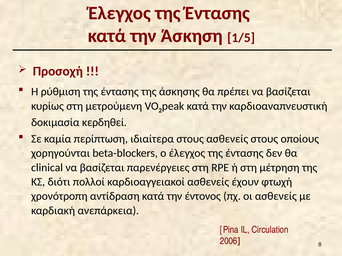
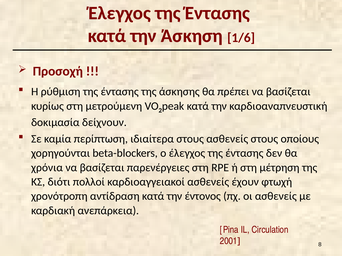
1/5: 1/5 -> 1/6 (241, 38)
κερδηθεί: κερδηθεί -> δείχνουν (104, 123)
clinical: clinical -> χρόνια (47, 168)
2006: 2006 -> 2001 (229, 242)
